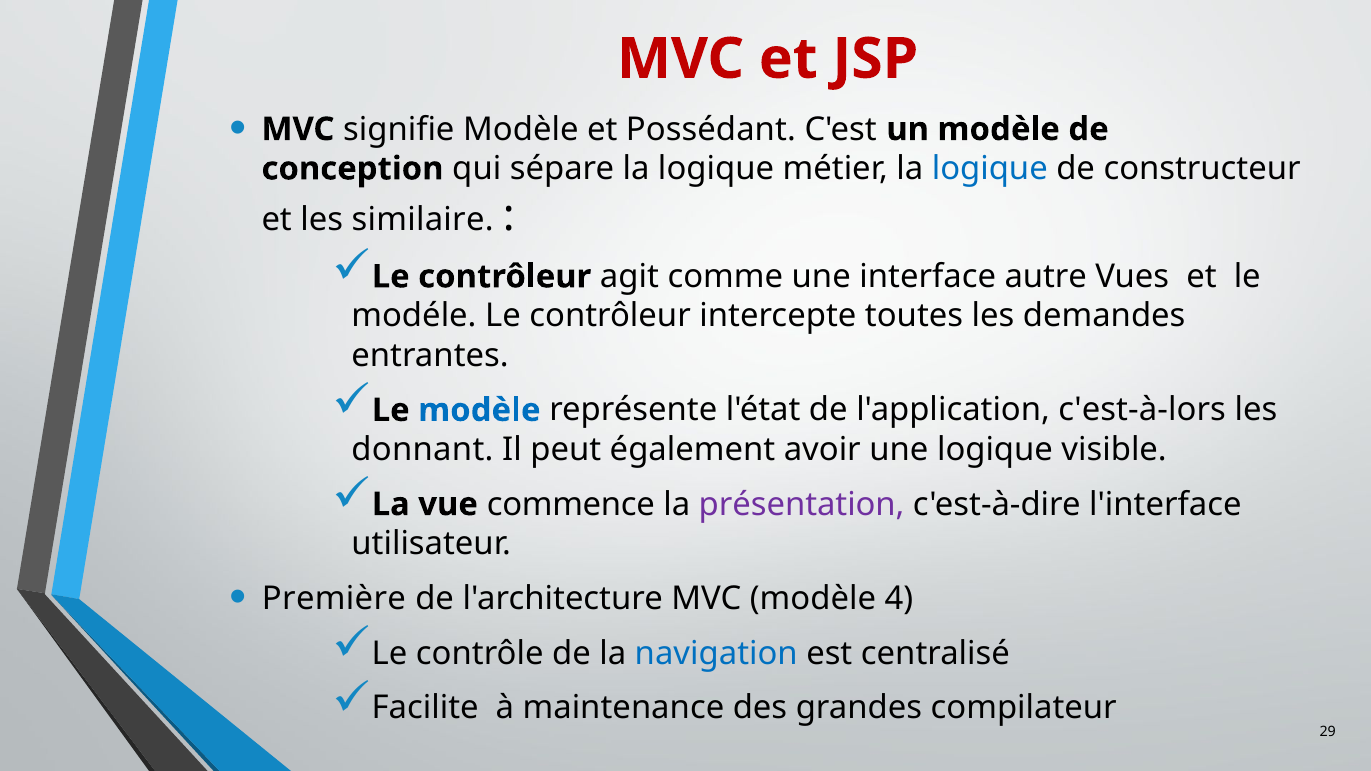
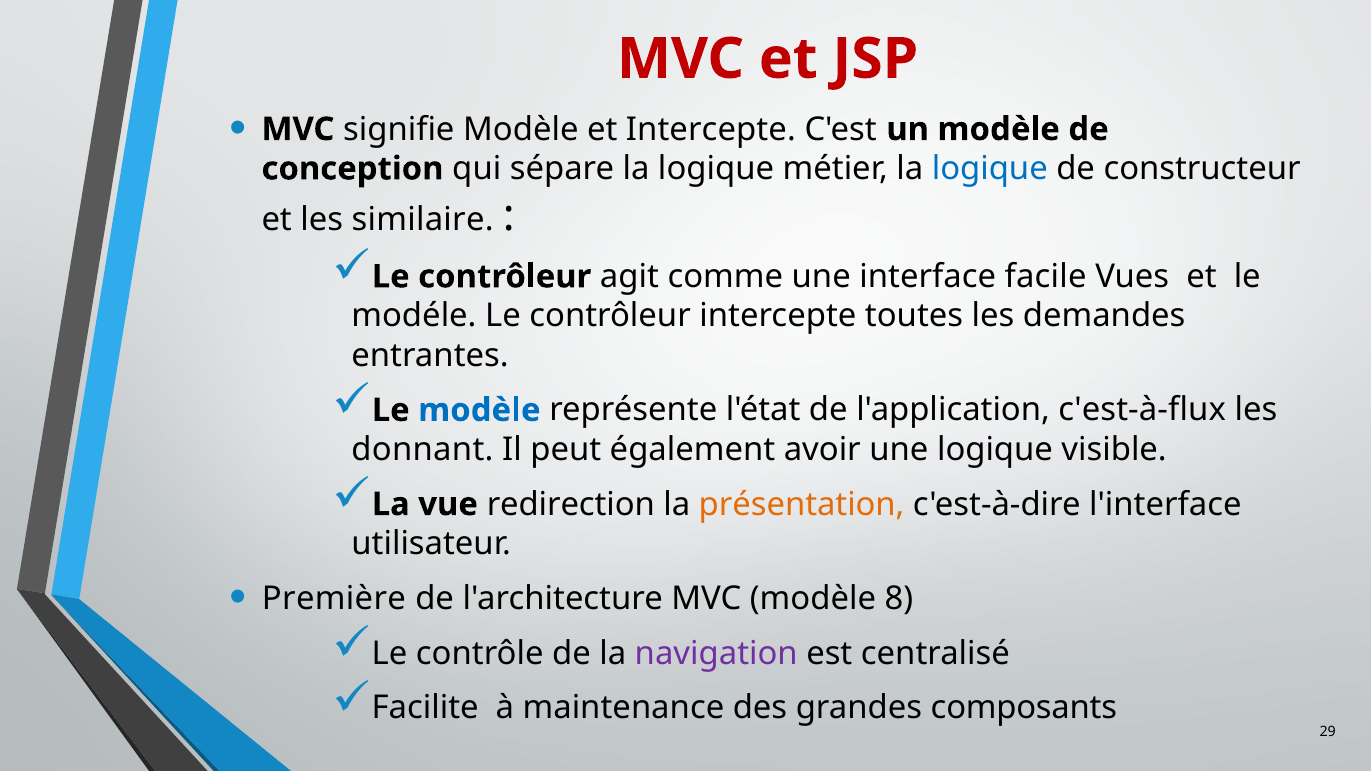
et Possédant: Possédant -> Intercepte (711, 129)
autre: autre -> facile (1046, 277)
c'est-à-lors: c'est-à-lors -> c'est-à-flux (1142, 410)
commence: commence -> redirection (571, 504)
présentation colour: purple -> orange (802, 504)
4: 4 -> 8 (899, 599)
navigation colour: blue -> purple (716, 653)
compilateur: compilateur -> composants (1024, 708)
